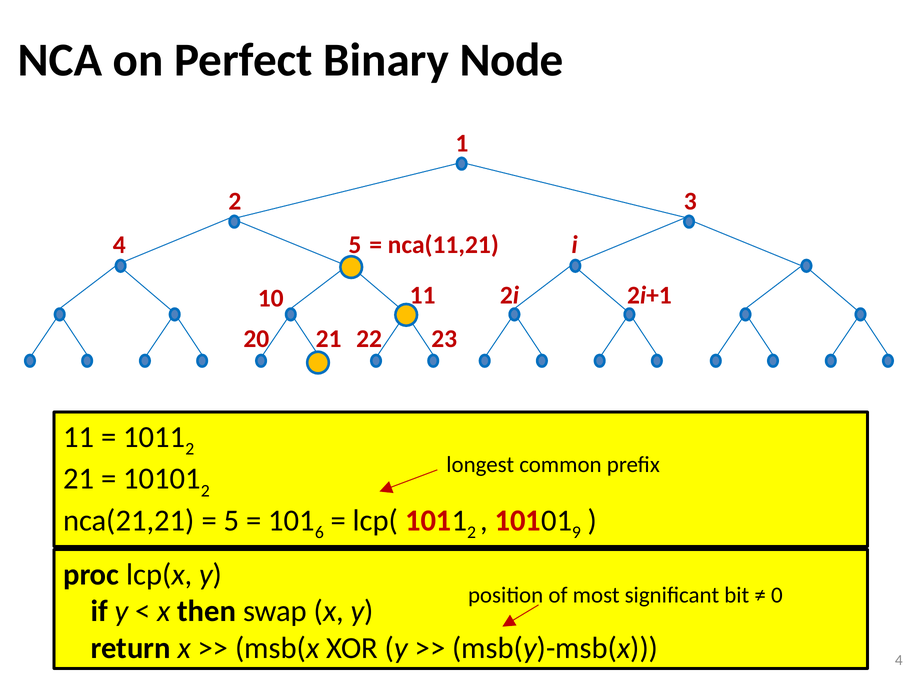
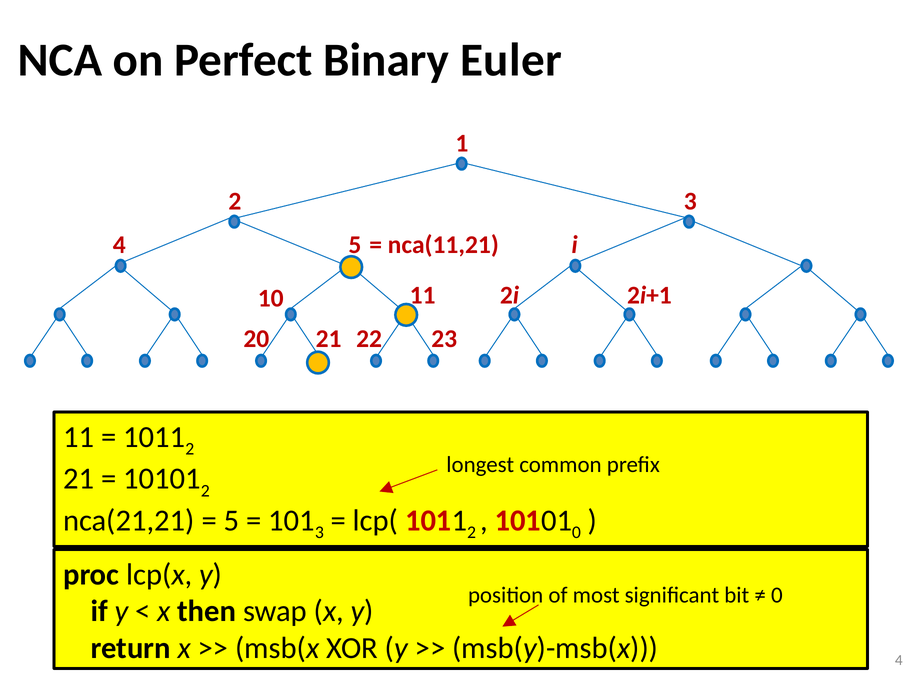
Node: Node -> Euler (511, 60)
6: 6 -> 3 (319, 532)
9: 9 -> 0 (576, 532)
